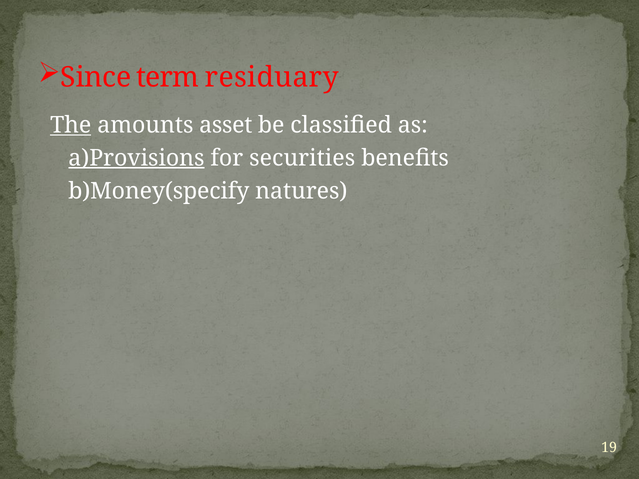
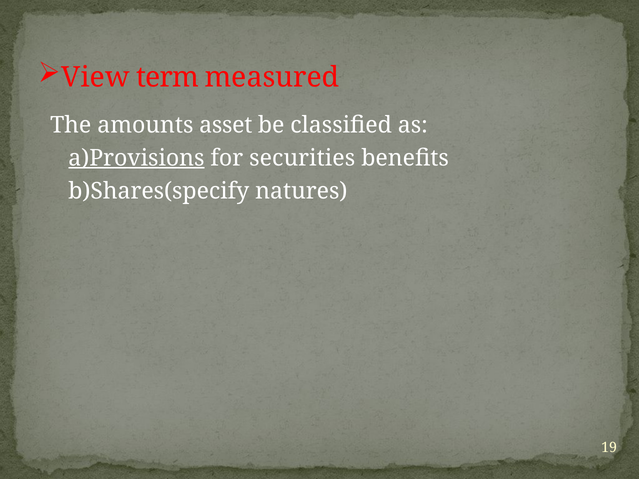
Since: Since -> View (96, 78)
residuary: residuary -> measured (272, 78)
The underline: present -> none (71, 125)
b)Money(specify: b)Money(specify -> b)Shares(specify (159, 191)
